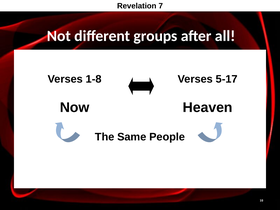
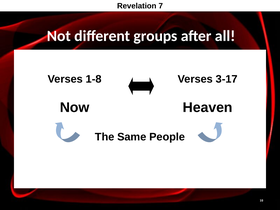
5-17: 5-17 -> 3-17 (227, 79)
